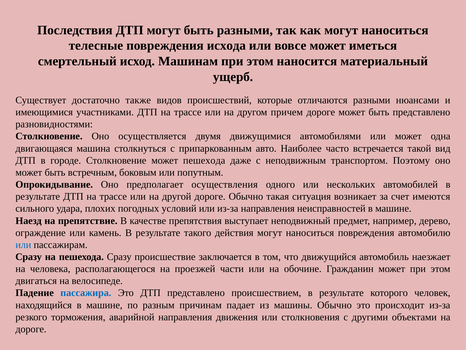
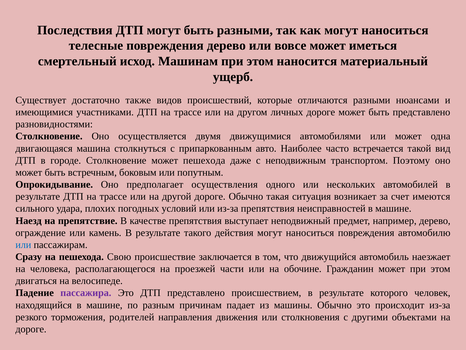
повреждения исхода: исхода -> дерево (226, 46)
причем: причем -> личных (287, 112)
из-за направления: направления -> препятствия (268, 208)
пешехода Сразу: Сразу -> Свою (119, 256)
пассажира colour: blue -> purple (86, 293)
аварийной: аварийной -> родителей (132, 317)
